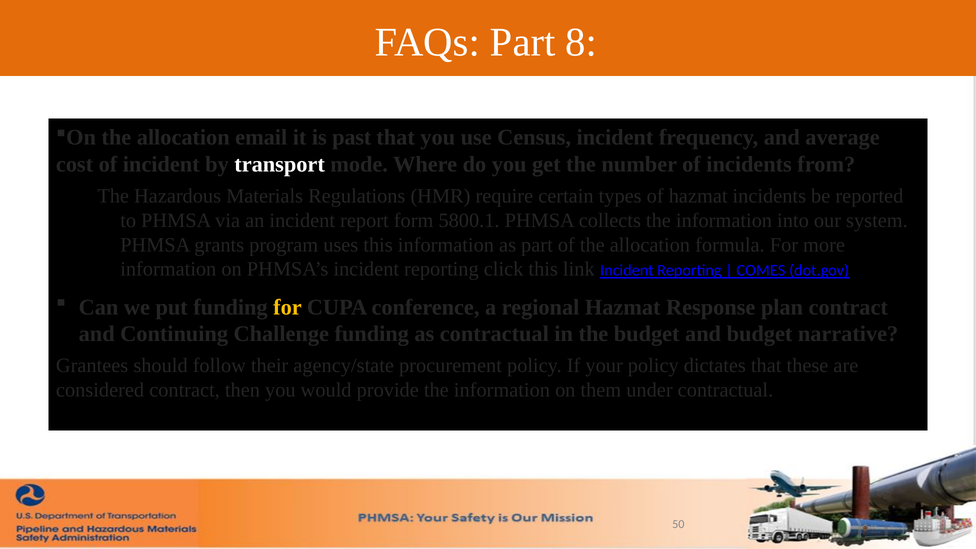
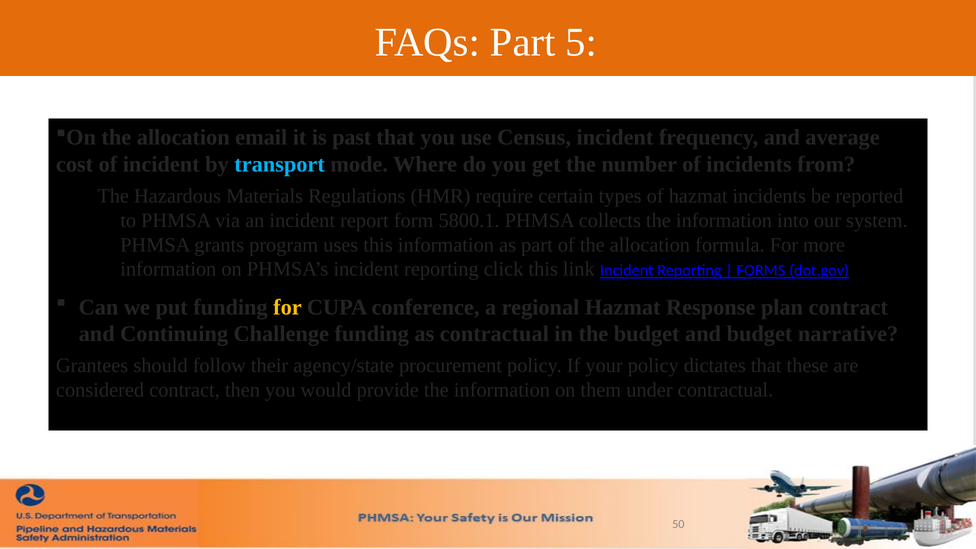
8: 8 -> 5 (581, 42)
transport colour: white -> light blue (280, 164)
COMES: COMES -> FORMS (761, 271)
